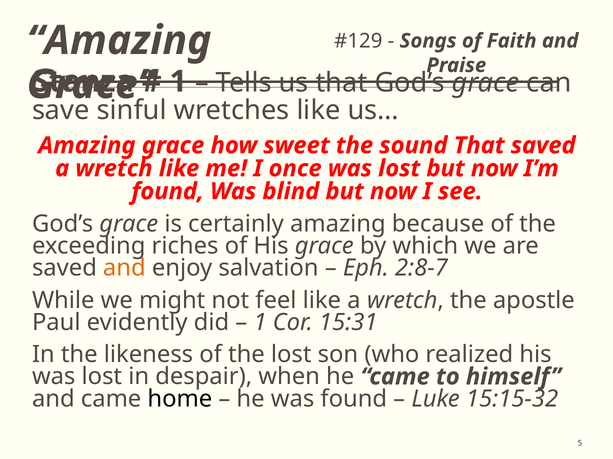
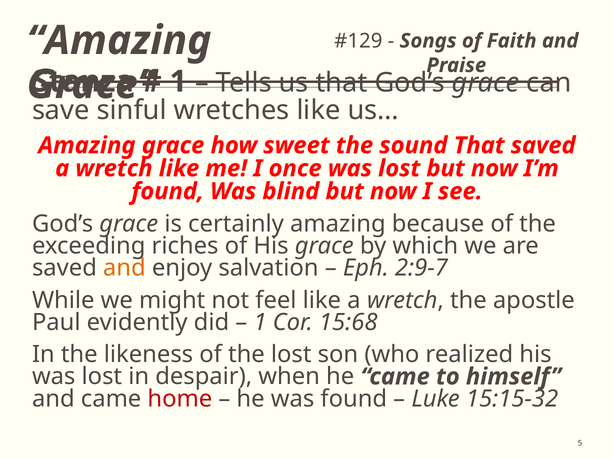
2:8-7: 2:8-7 -> 2:9-7 (421, 268)
15:31: 15:31 -> 15:68 (348, 323)
home colour: black -> red (180, 399)
